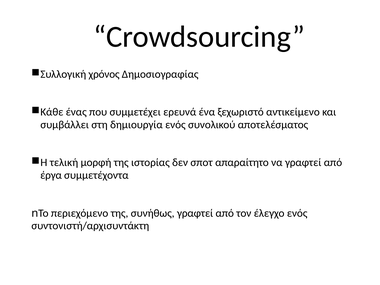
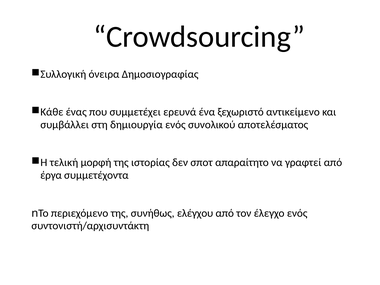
χρόνος: χρόνος -> όνειρα (104, 74)
συνήθως γραφτεί: γραφτεί -> ελέγχου (195, 213)
